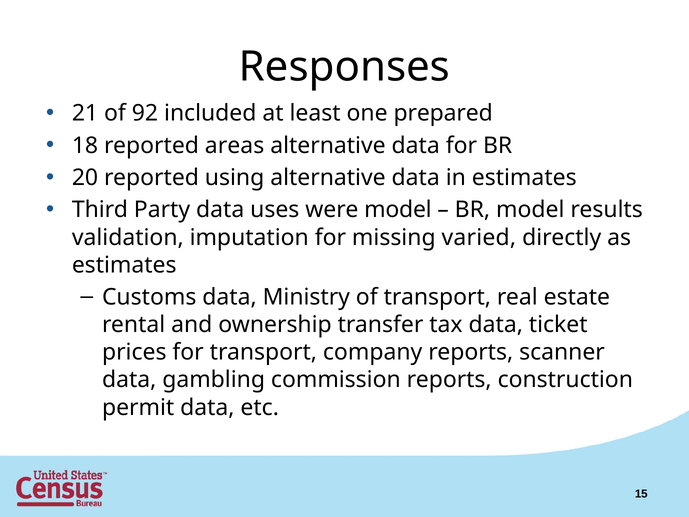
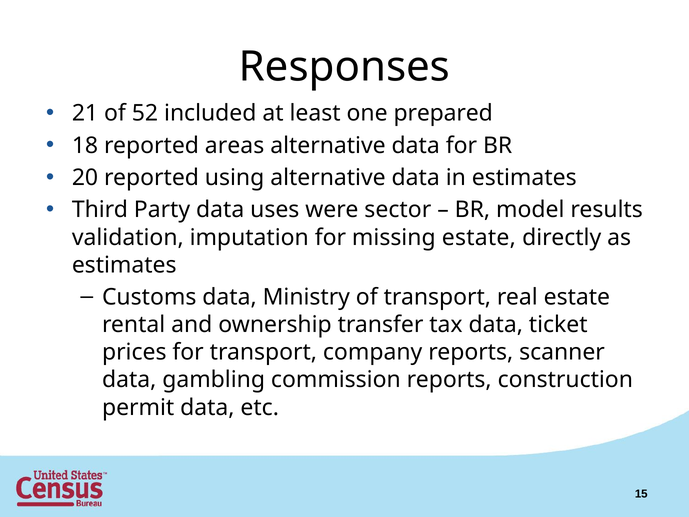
92: 92 -> 52 (145, 113)
were model: model -> sector (398, 210)
missing varied: varied -> estate (479, 237)
